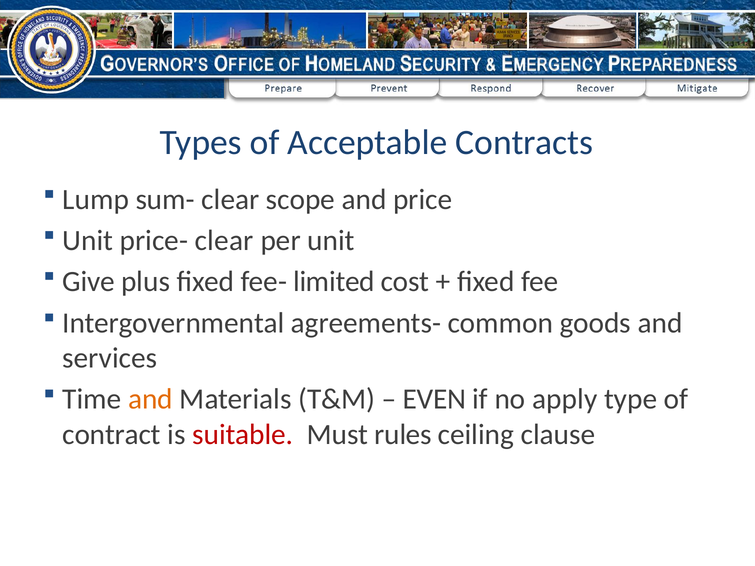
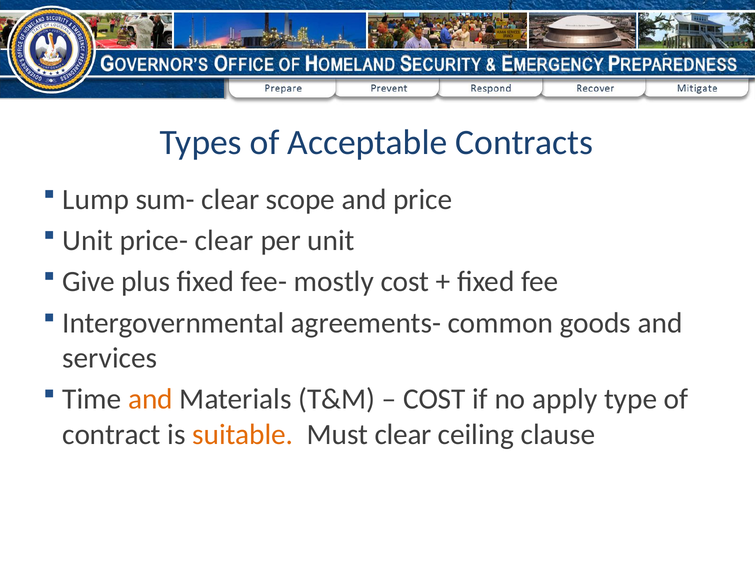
limited: limited -> mostly (334, 282)
EVEN: EVEN -> COST (434, 399)
suitable colour: red -> orange (243, 435)
Must rules: rules -> clear (403, 435)
